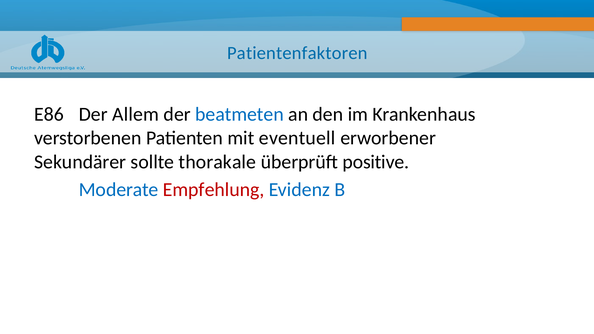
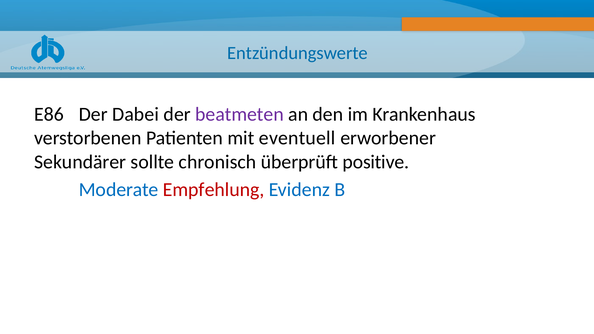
Patientenfaktoren: Patientenfaktoren -> Entzündungswerte (297, 53)
Allem: Allem -> Dabei (136, 114)
beatmeten colour: blue -> purple (240, 114)
thorakale: thorakale -> chronisch (217, 162)
